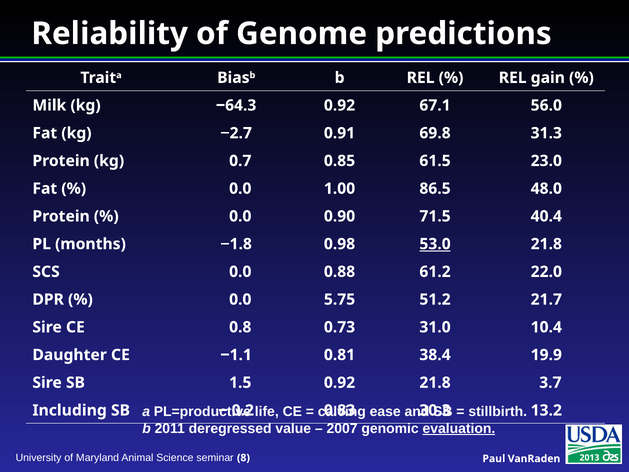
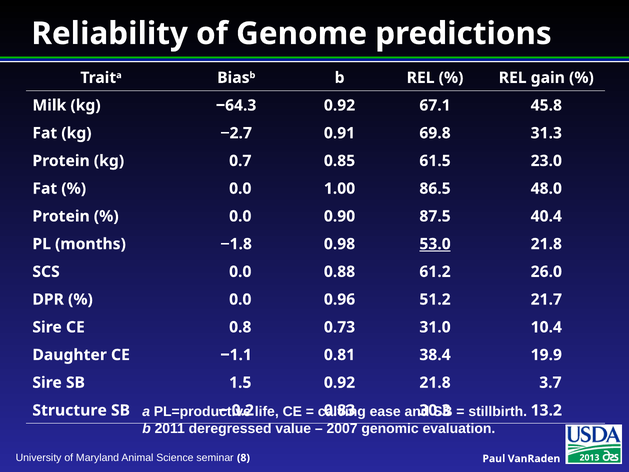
56.0: 56.0 -> 45.8 (546, 105)
71.5: 71.5 -> 87.5 (435, 216)
22.0: 22.0 -> 26.0 (546, 272)
5.75: 5.75 -> 0.96 (340, 299)
Including: Including -> Structure (70, 410)
evaluation underline: present -> none (459, 428)
